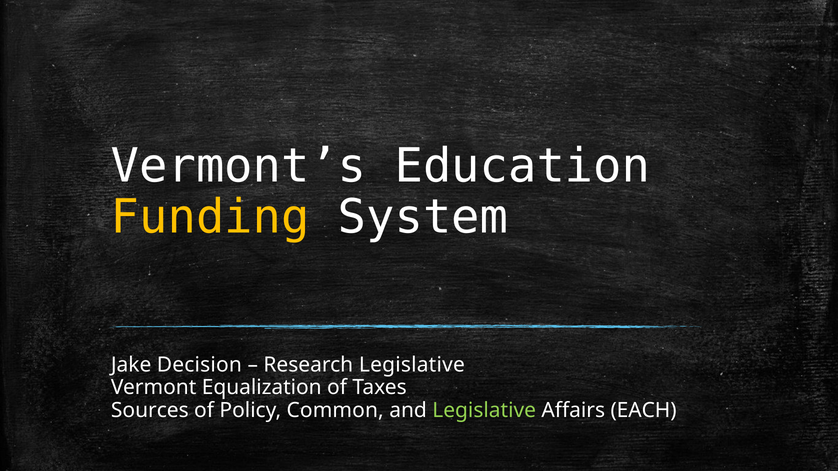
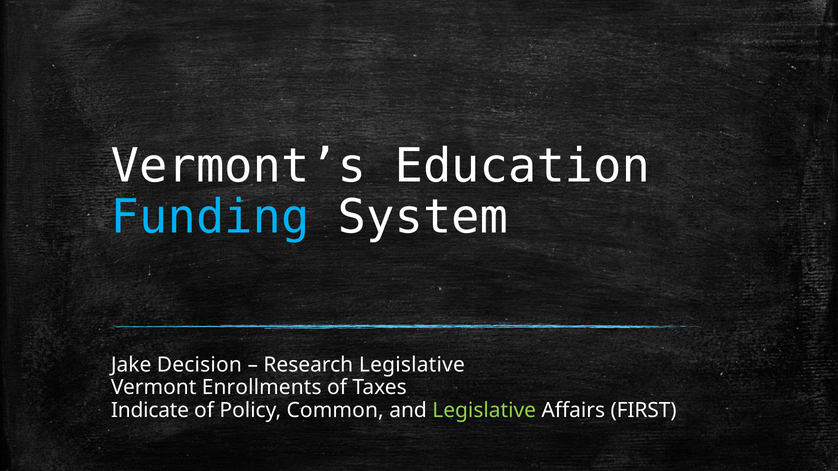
Funding colour: yellow -> light blue (210, 217)
Equalization: Equalization -> Enrollments (262, 388)
Sources: Sources -> Indicate (150, 411)
EACH: EACH -> FIRST (644, 411)
